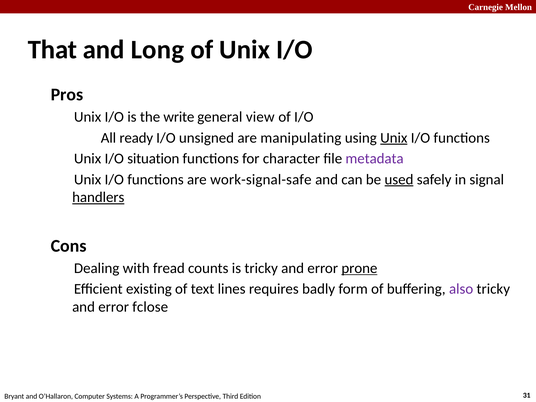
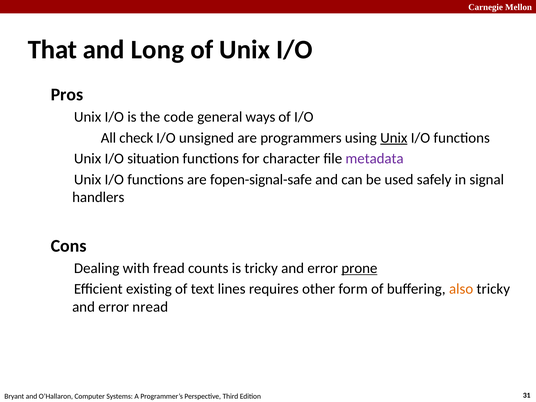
write: write -> code (179, 117)
view: view -> ways (260, 117)
ready: ready -> check (136, 138)
manipulating: manipulating -> programmers (301, 138)
work-signal-safe: work-signal-safe -> fopen-signal-safe (261, 179)
used underline: present -> none (399, 179)
handlers underline: present -> none (98, 197)
badly: badly -> other (319, 289)
also colour: purple -> orange (461, 289)
fclose: fclose -> nread (150, 307)
